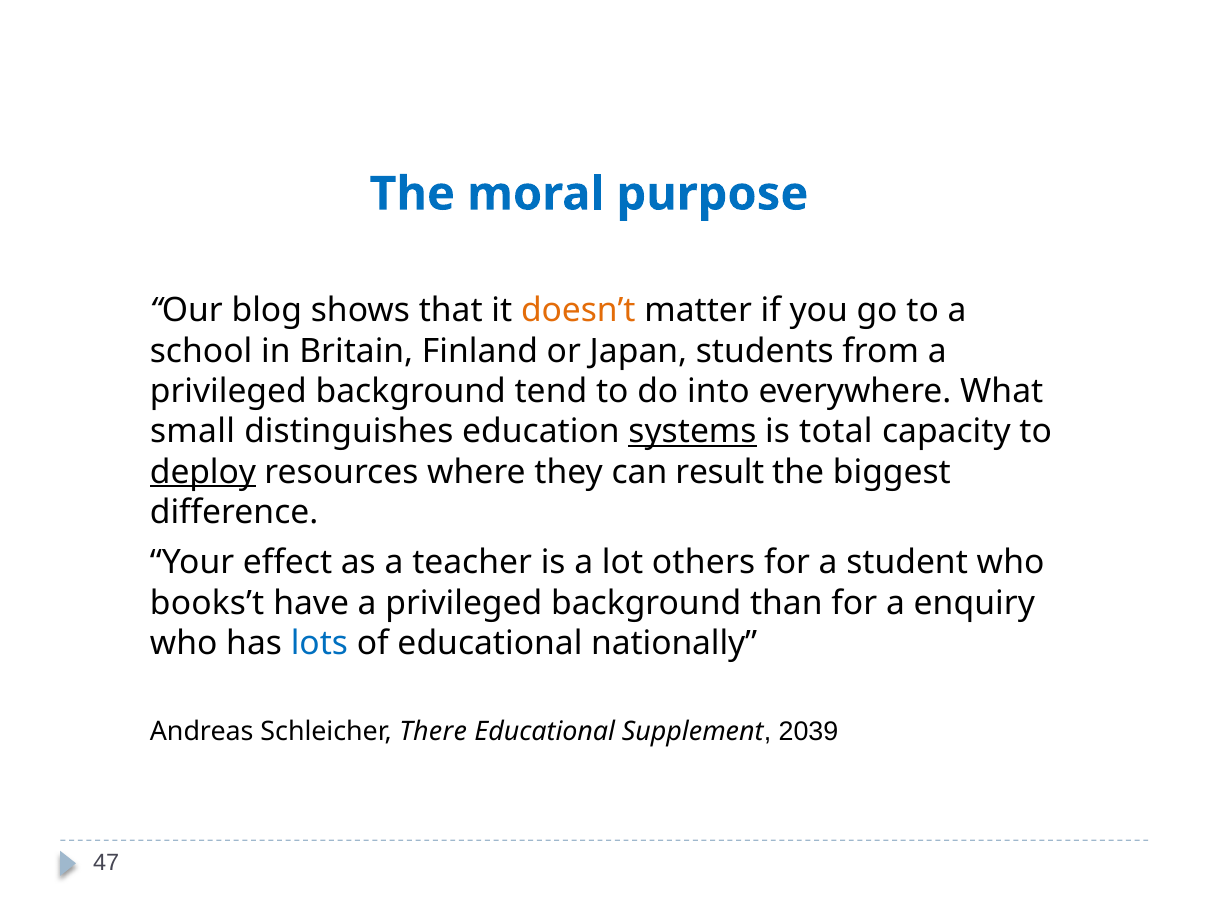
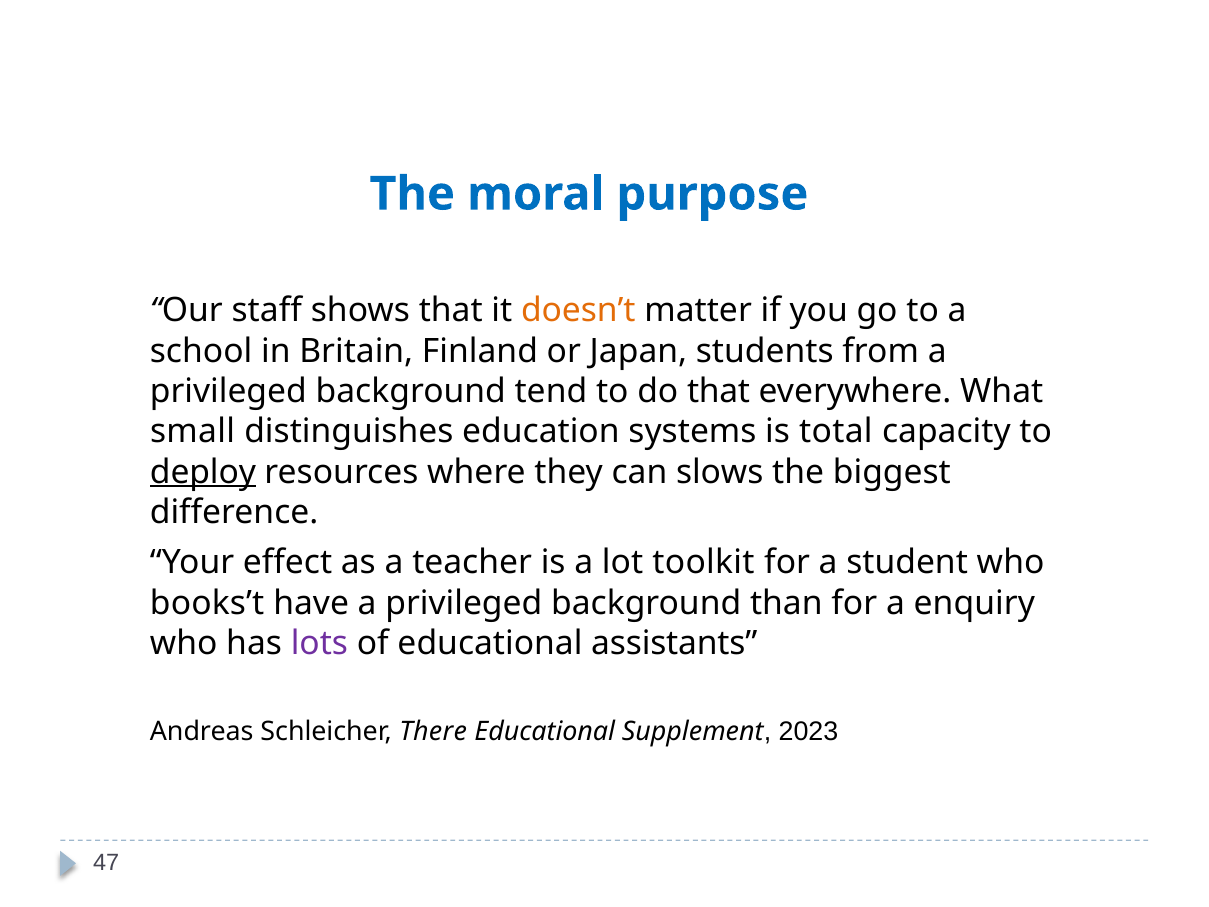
blog: blog -> staff (267, 311)
do into: into -> that (719, 391)
systems underline: present -> none (692, 432)
result: result -> slows (720, 472)
others: others -> toolkit (703, 563)
lots colour: blue -> purple (319, 643)
nationally: nationally -> assistants (674, 643)
2039: 2039 -> 2023 (808, 731)
